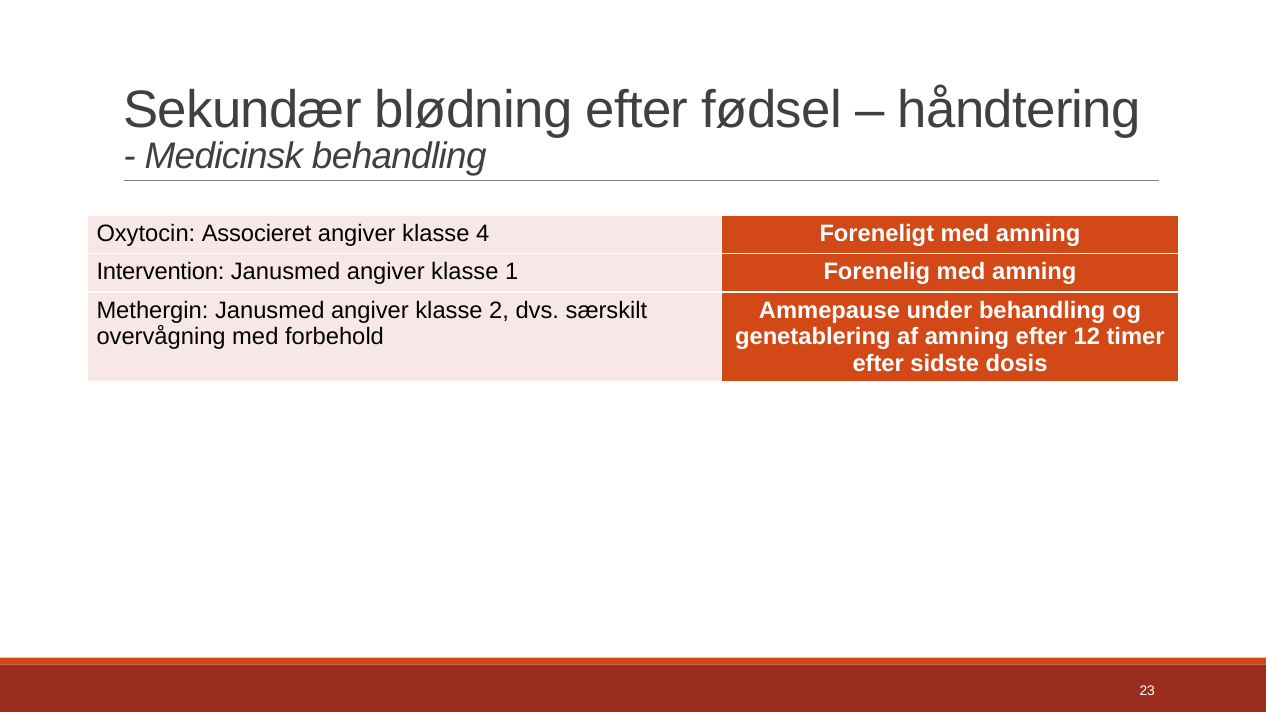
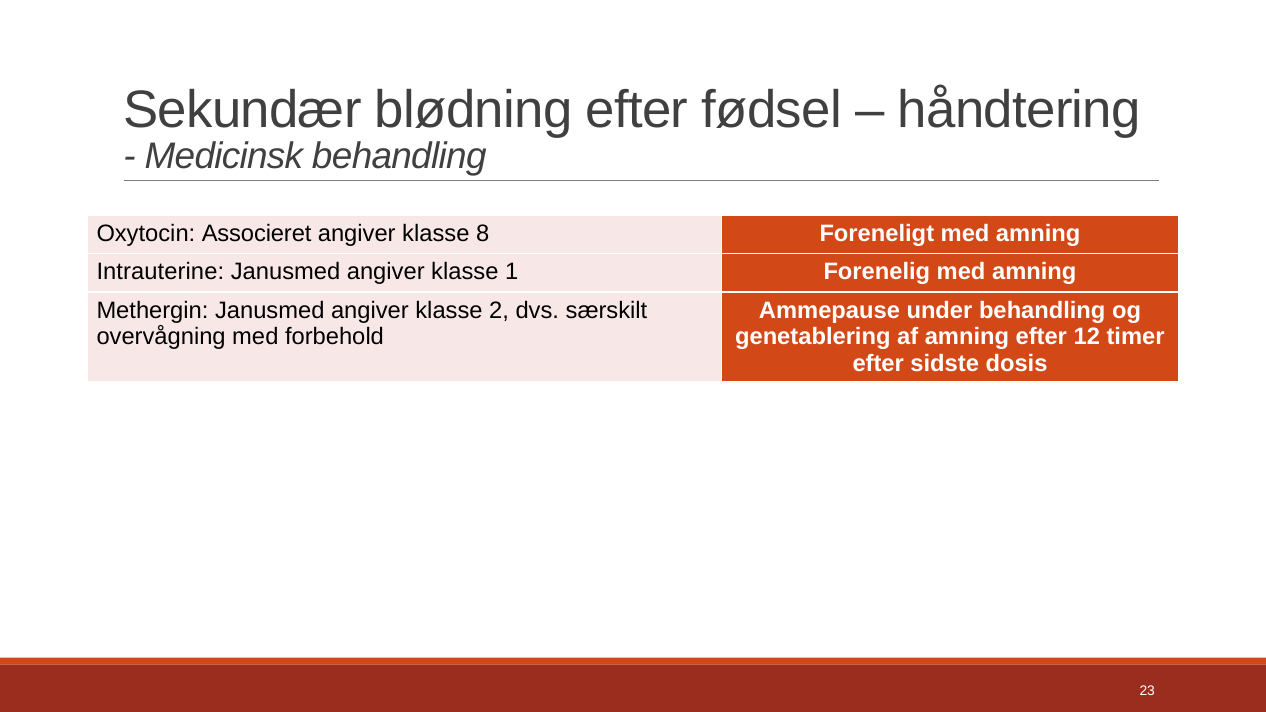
4: 4 -> 8 (483, 234)
Intervention: Intervention -> Intrauterine (160, 272)
